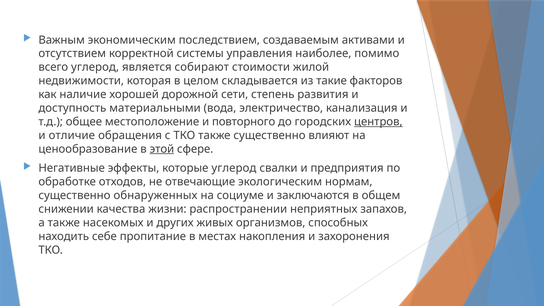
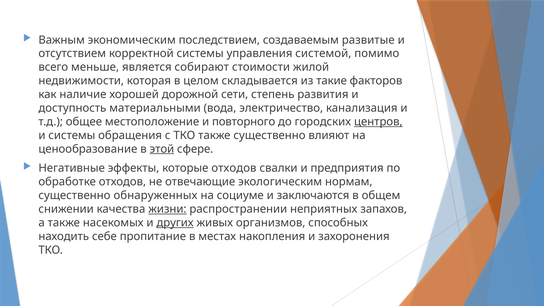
активами: активами -> развитые (368, 40)
наиболее: наиболее -> системой (323, 54)
всего углерод: углерод -> меньше (95, 67)
и отличие: отличие -> системы (72, 135)
которые углерод: углерод -> отходов (234, 168)
жизни underline: none -> present (167, 209)
других underline: none -> present (175, 223)
